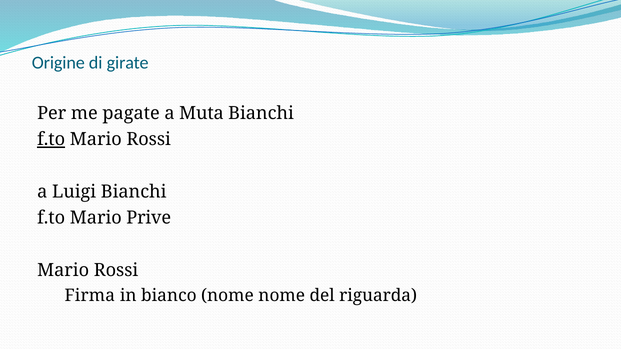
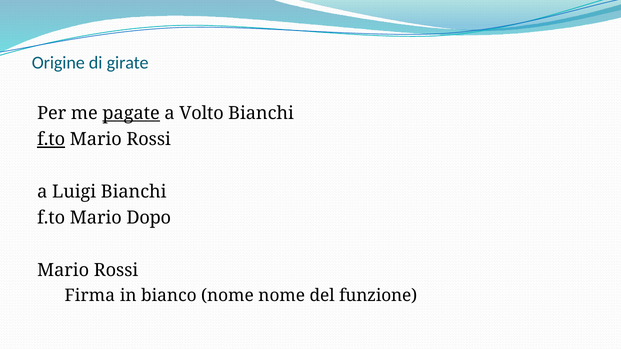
pagate underline: none -> present (131, 113)
Muta: Muta -> Volto (202, 113)
Prive: Prive -> Dopo (149, 218)
riguarda: riguarda -> funzione (378, 296)
